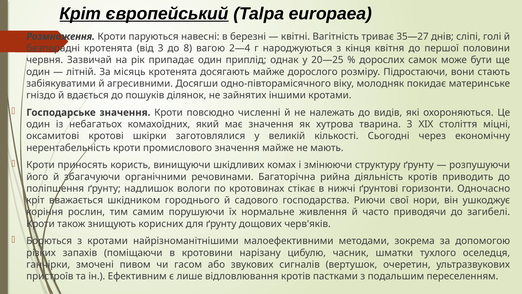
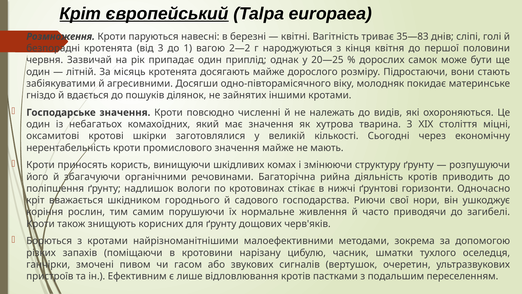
35—27: 35—27 -> 35—83 (412, 37)
8: 8 -> 1 (188, 48)
2—4: 2—4 -> 2—2 (240, 48)
